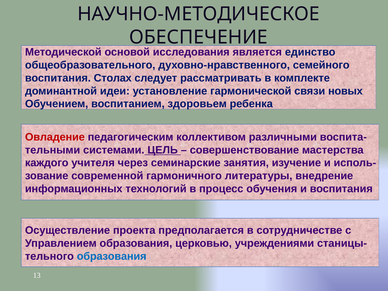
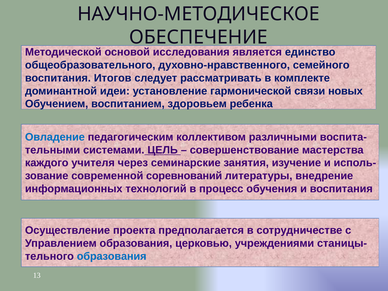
Столах: Столах -> Итогов (113, 78)
Овладение colour: red -> blue (55, 137)
гармоничного: гармоничного -> соревнований (184, 176)
